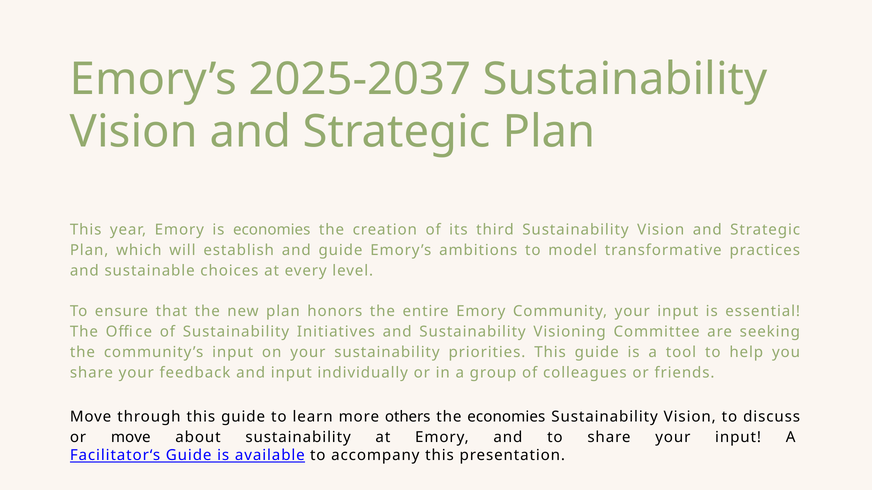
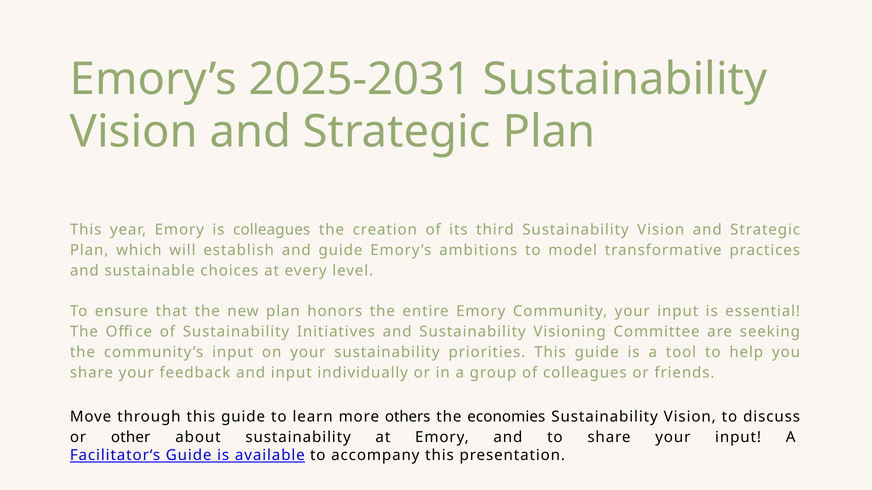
2025-2037: 2025-2037 -> 2025-2031 (360, 79)
is economies: economies -> colleagues (272, 230)
or move: move -> other (131, 438)
